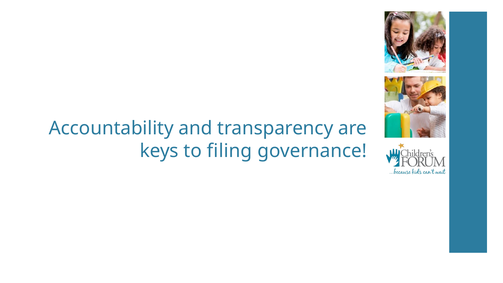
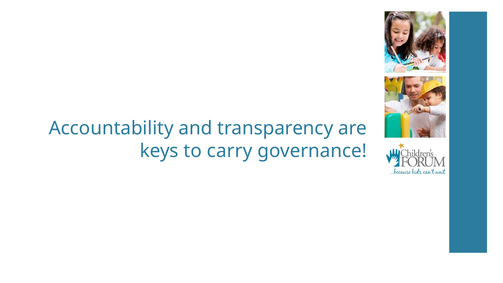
filing: filing -> carry (230, 151)
